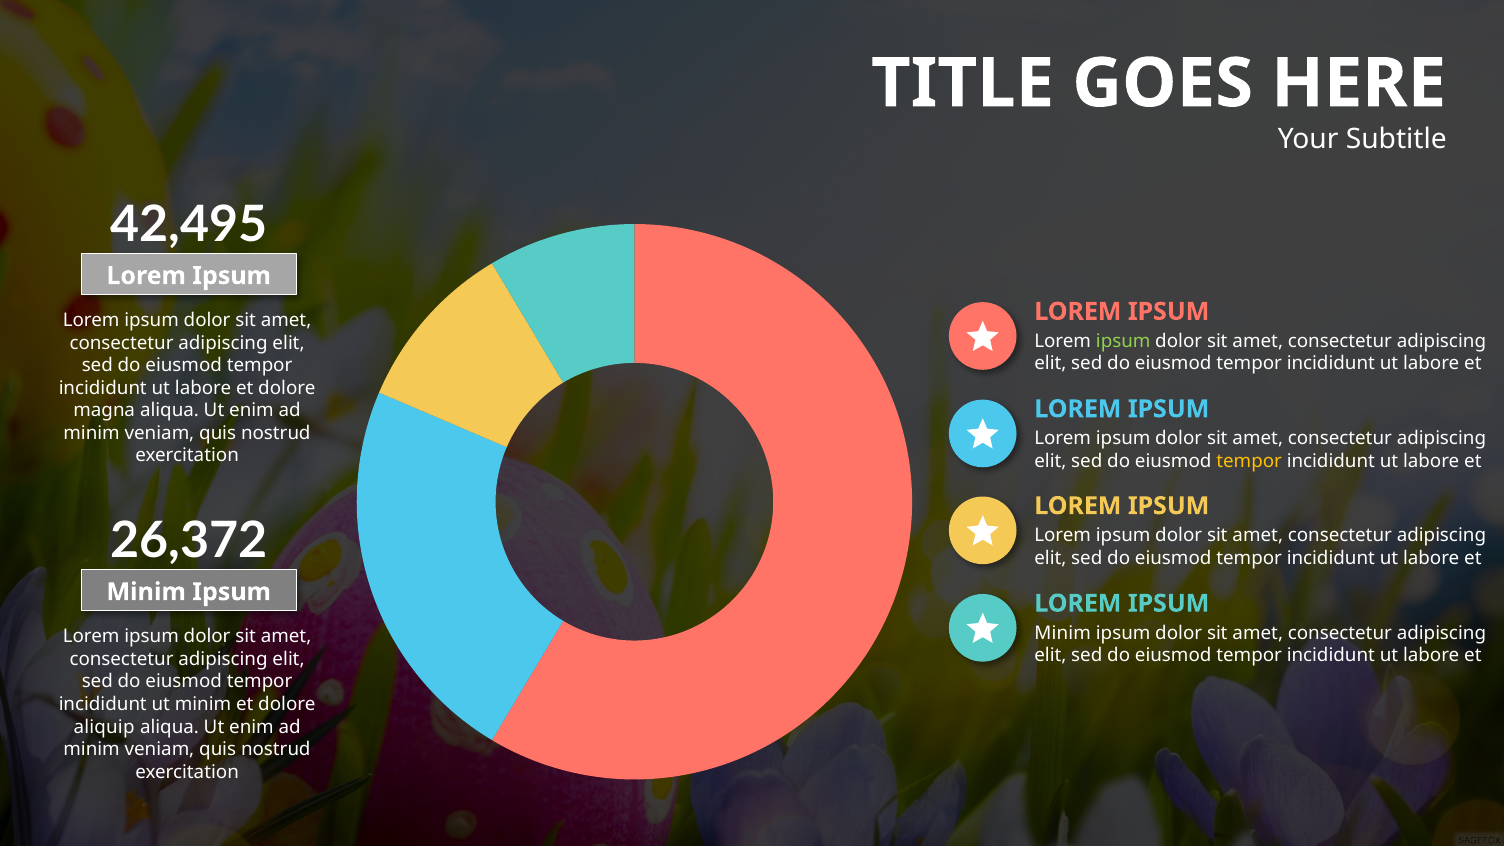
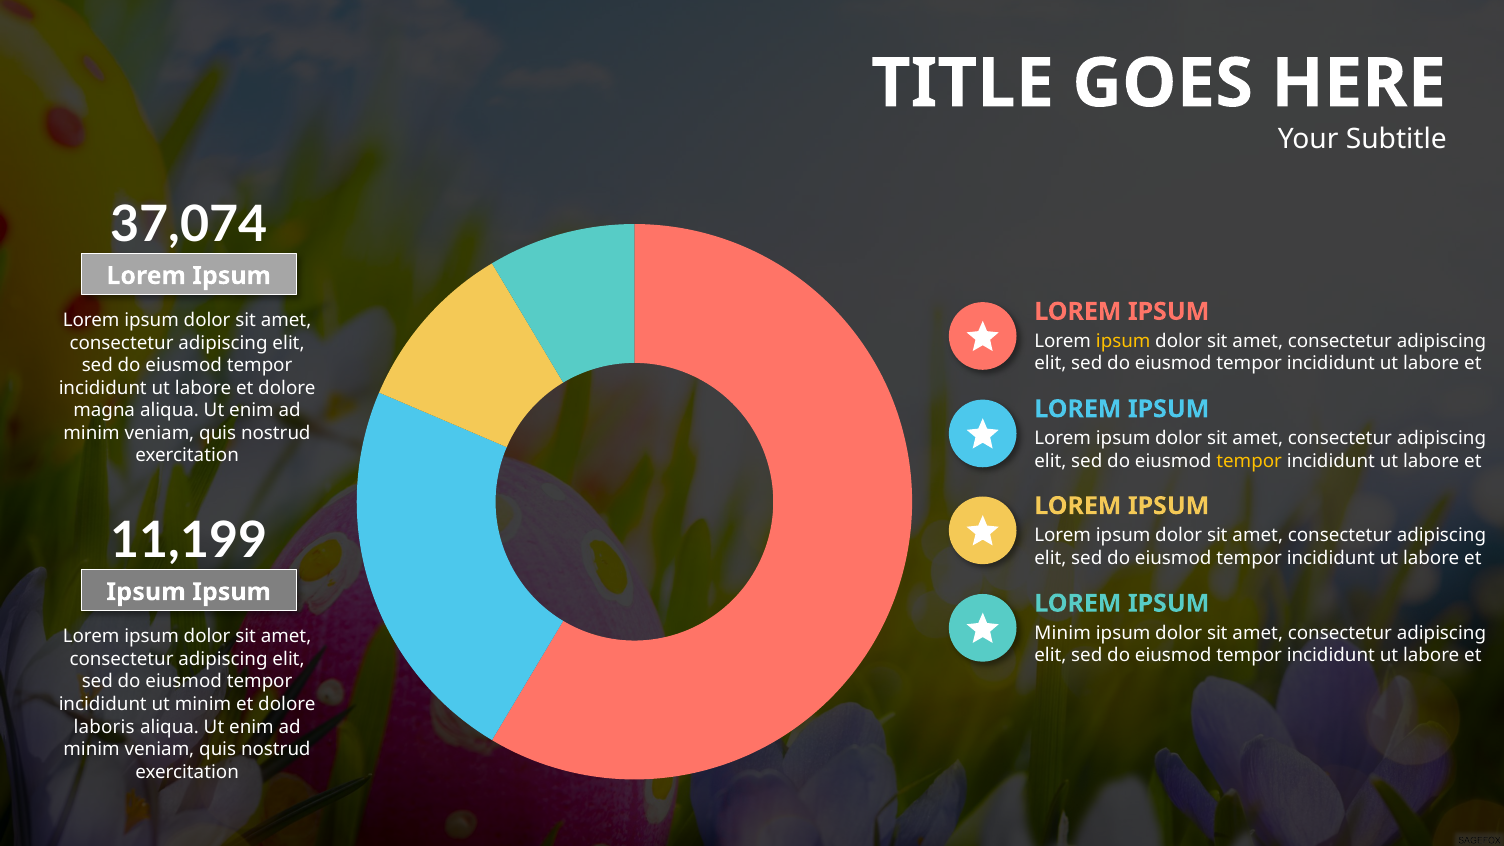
42,495: 42,495 -> 37,074 (189, 225)
ipsum colour: light green -> yellow (1123, 341)
26,372: 26,372 -> 11,199 (189, 541)
Minim: Minim -> Ipsum (146, 592)
aliquip: aliquip -> laboris (104, 727)
